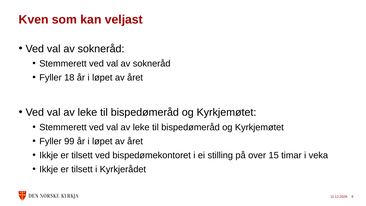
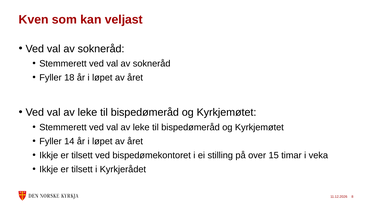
99: 99 -> 14 (69, 141)
